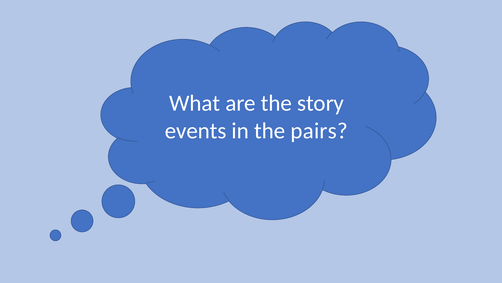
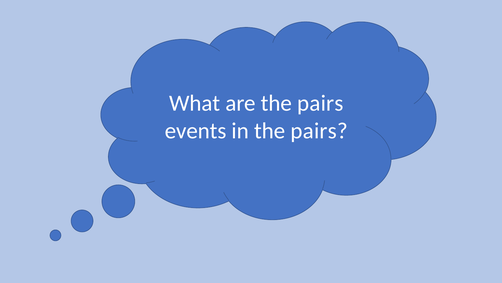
are the story: story -> pairs (320, 103)
